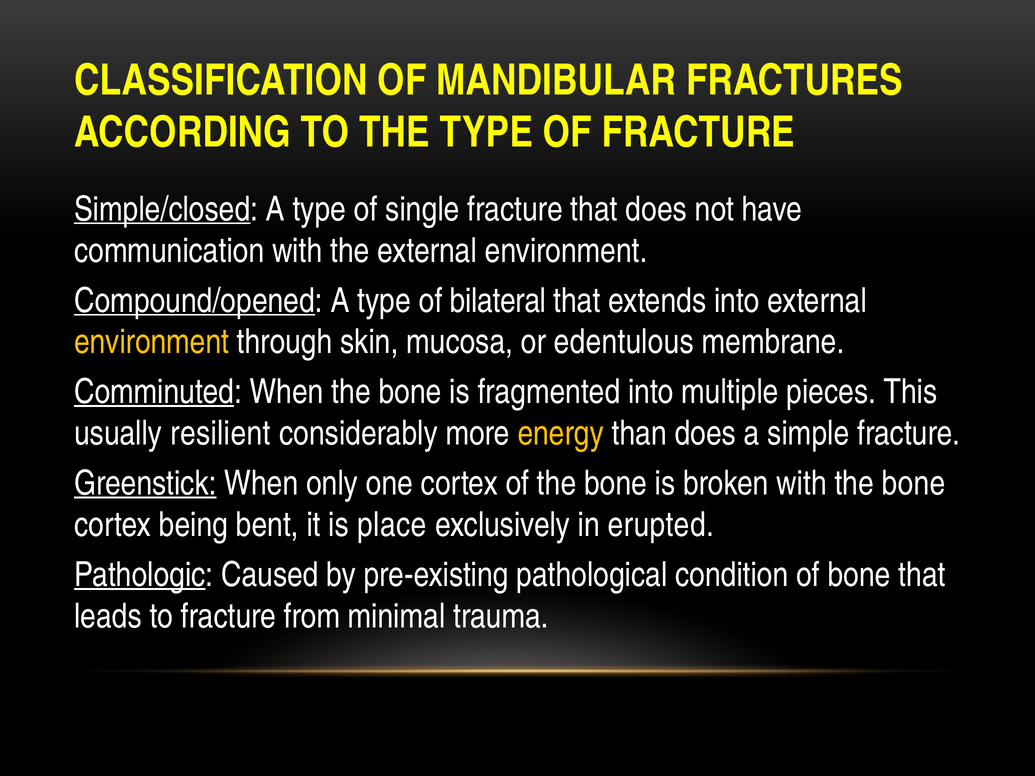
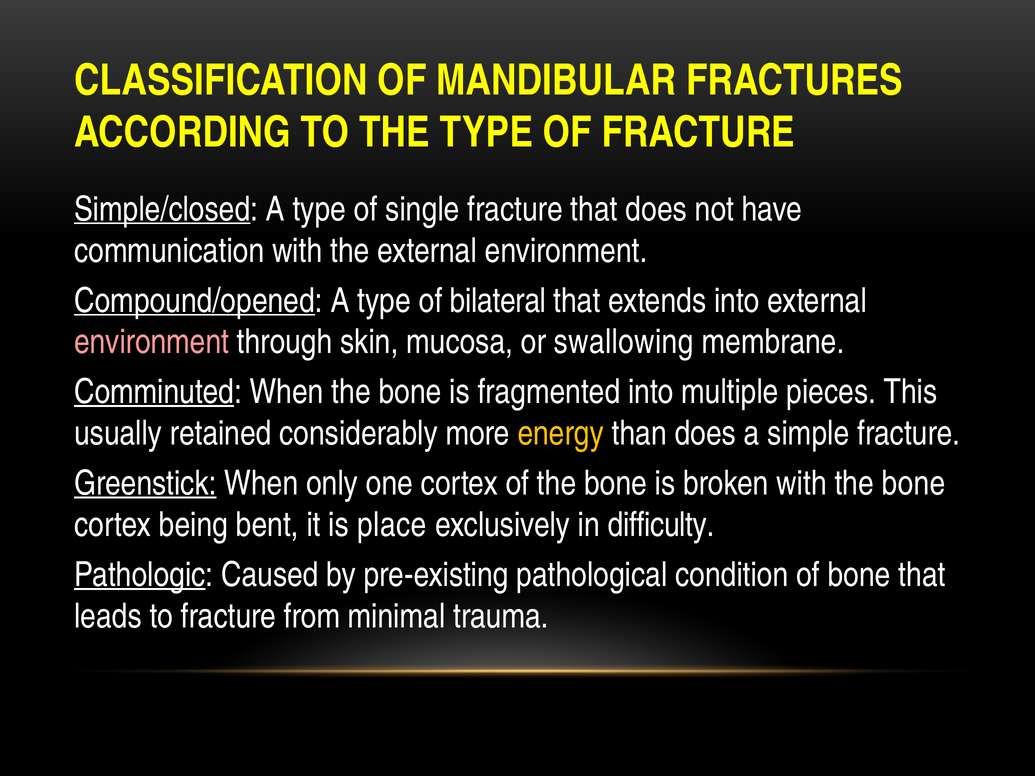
environment colour: yellow -> pink (152, 342)
edentulous: edentulous -> swallowing (624, 342)
resilient: resilient -> retained (221, 434)
erupted: erupted -> difficulty (661, 525)
